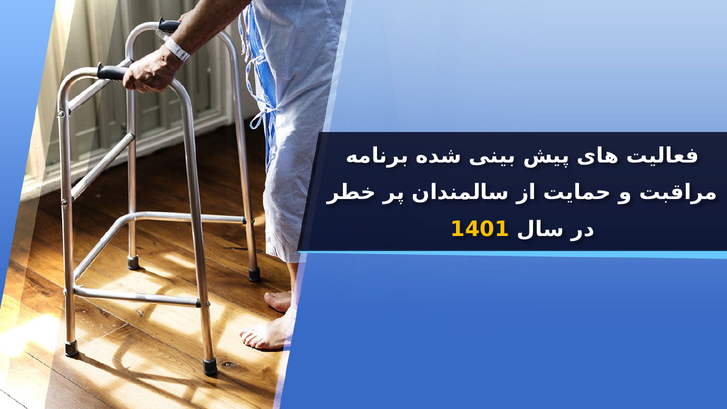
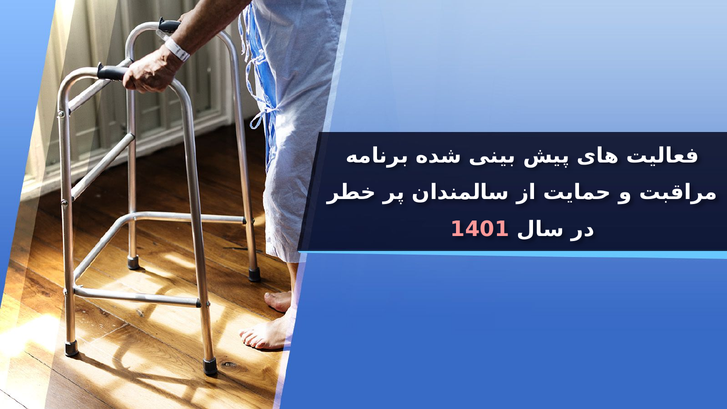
1401 colour: yellow -> pink (480, 229)
